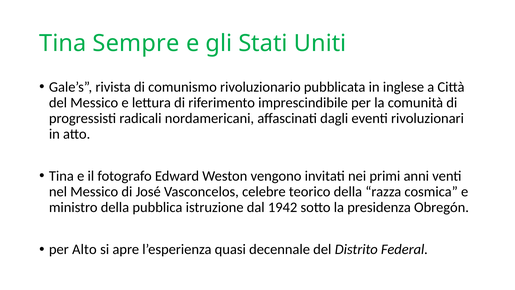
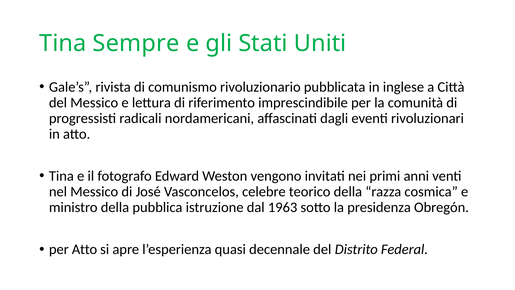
1942: 1942 -> 1963 (283, 207)
per Alto: Alto -> Atto (85, 249)
